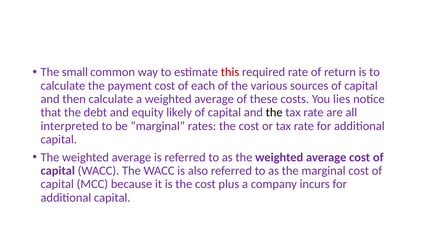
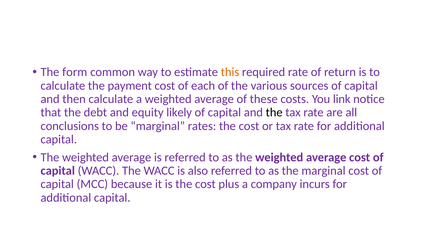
small: small -> form (75, 72)
this colour: red -> orange (230, 72)
lies: lies -> link (342, 99)
interpreted: interpreted -> conclusions (70, 126)
